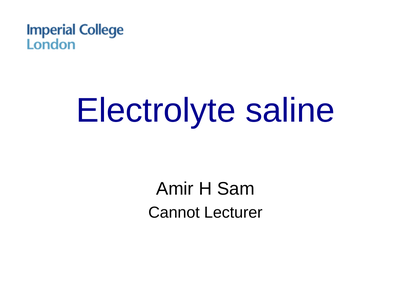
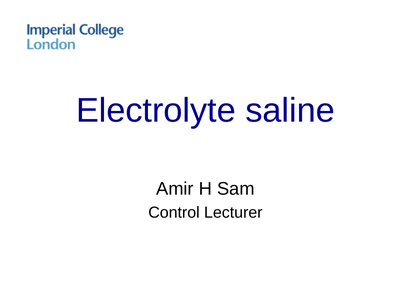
Cannot: Cannot -> Control (174, 213)
